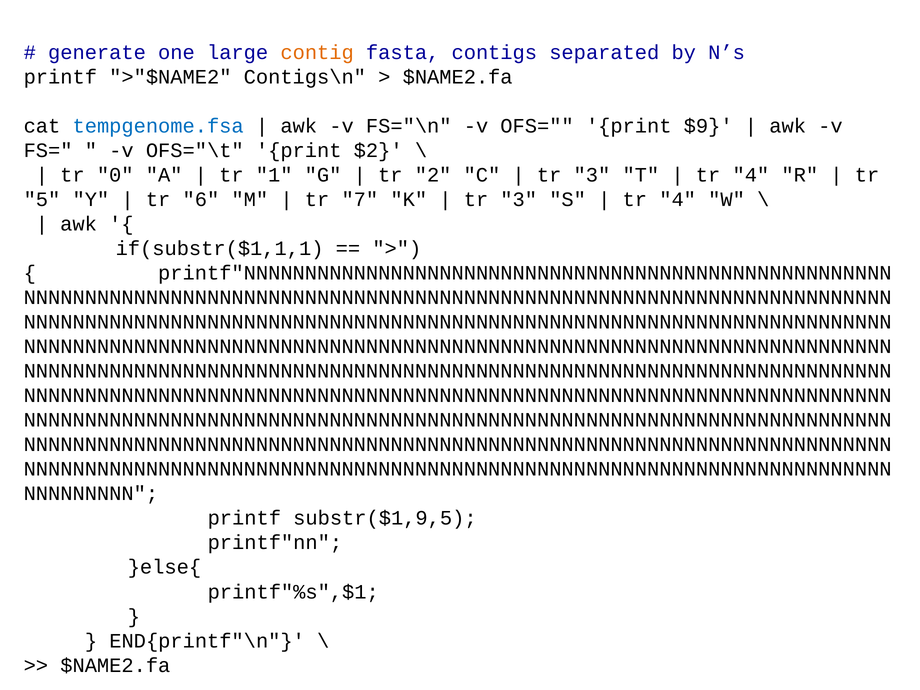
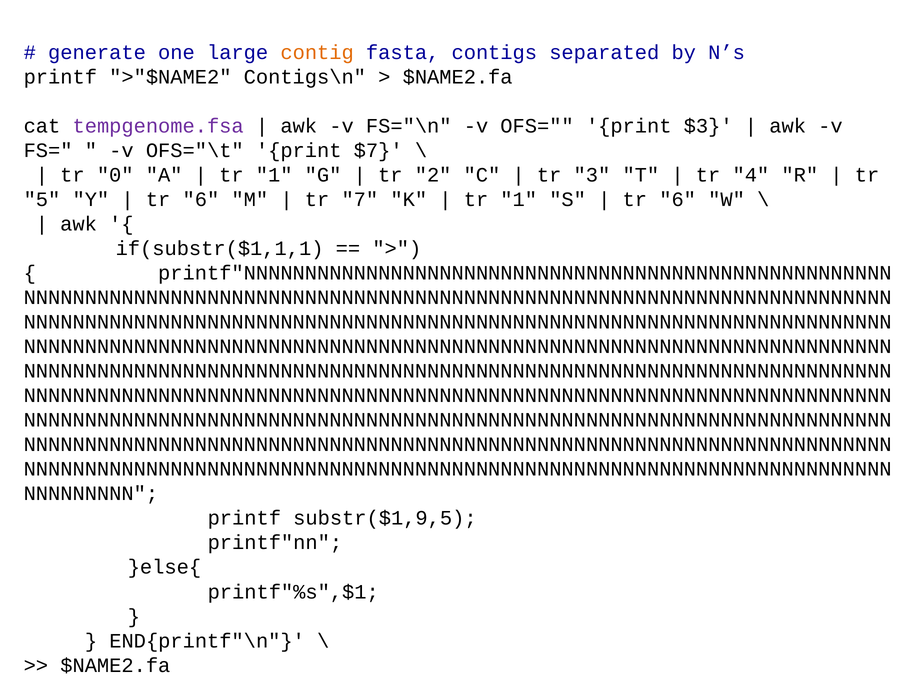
tempgenome.fsa colour: blue -> purple (158, 126)
$9: $9 -> $3 (708, 126)
$2: $2 -> $7 (378, 150)
3: 3 -> 1 (519, 199)
4: 4 -> 6 (678, 199)
